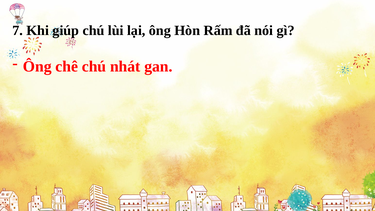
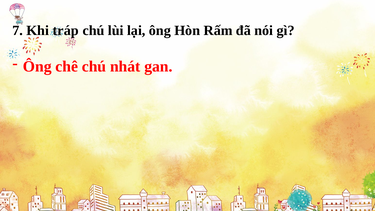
giúp: giúp -> tráp (66, 30)
